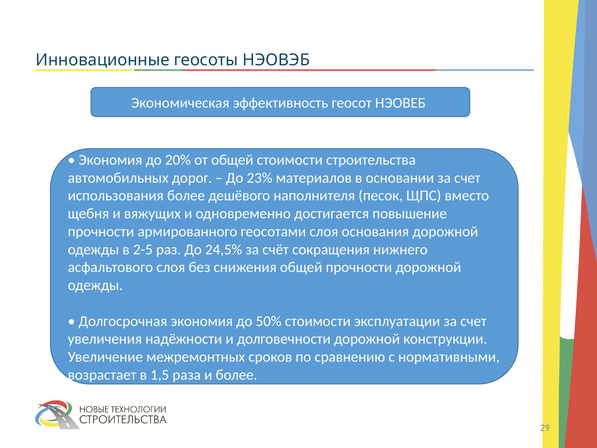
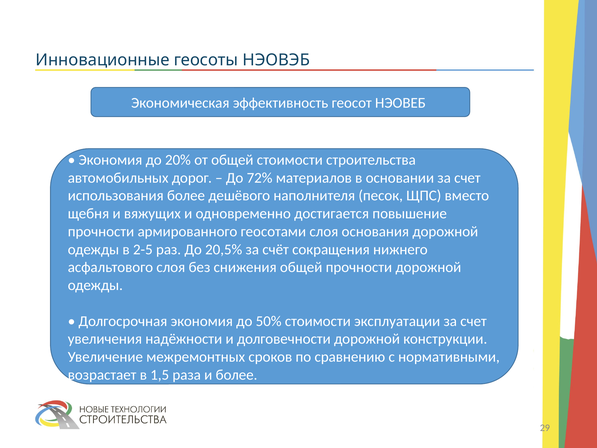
23%: 23% -> 72% (260, 178)
24,5%: 24,5% -> 20,5% (224, 249)
